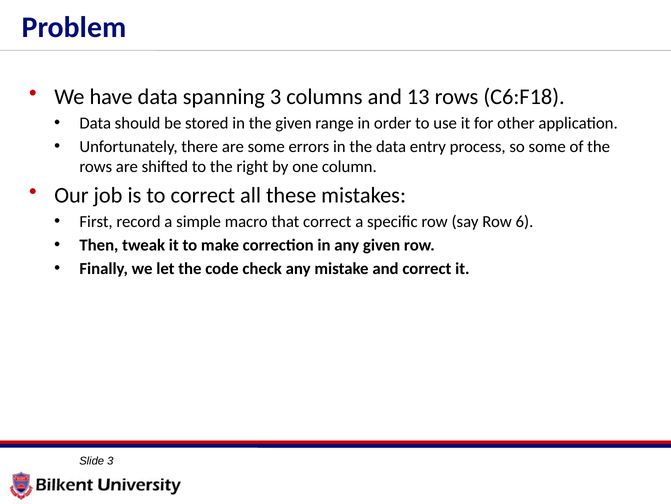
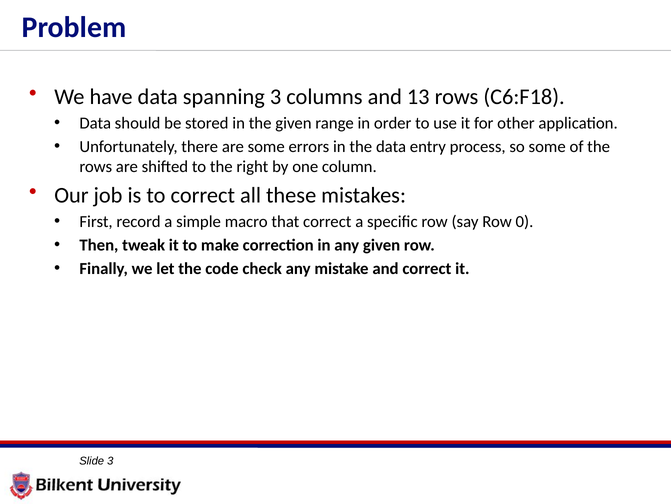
6: 6 -> 0 (524, 221)
